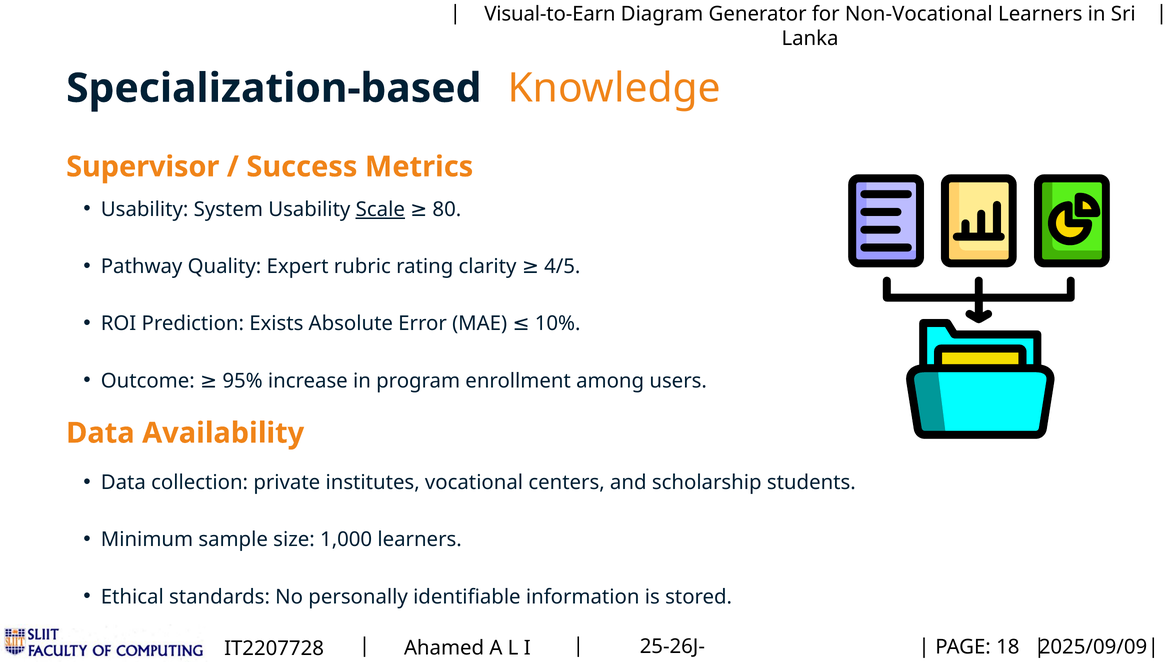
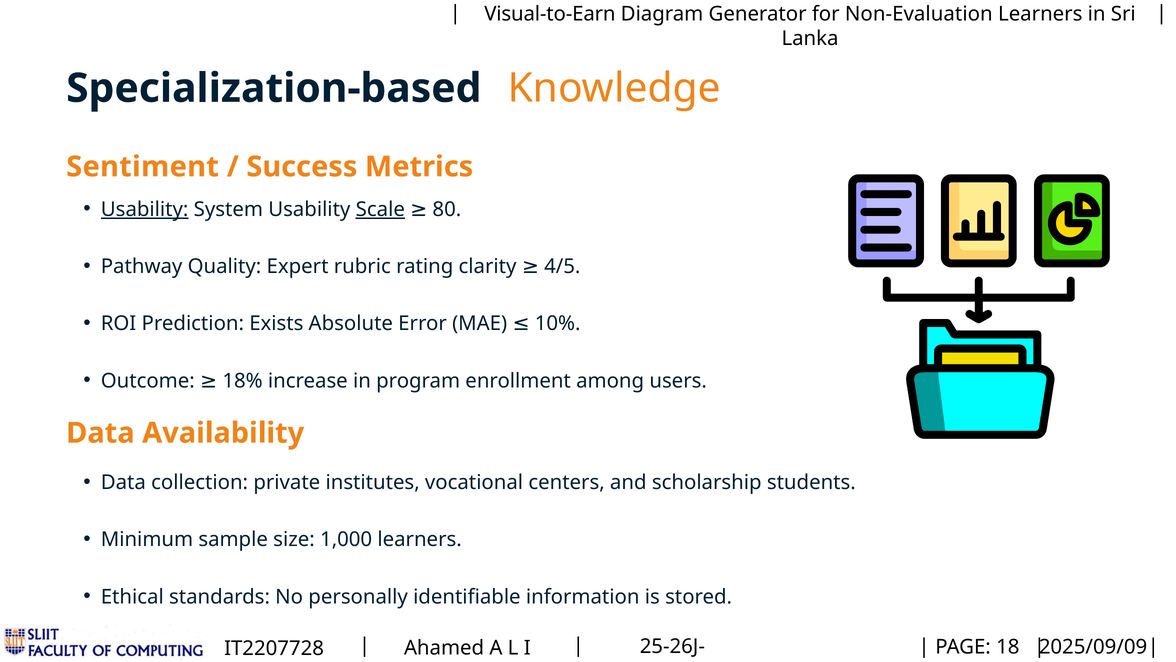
Non-Vocational: Non-Vocational -> Non-Evaluation (919, 14)
Supervisor: Supervisor -> Sentiment (143, 167)
Usability underline: none -> present (145, 209)
95%: 95% -> 18% (243, 381)
